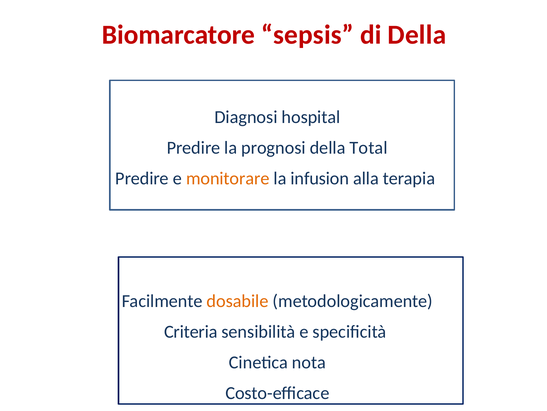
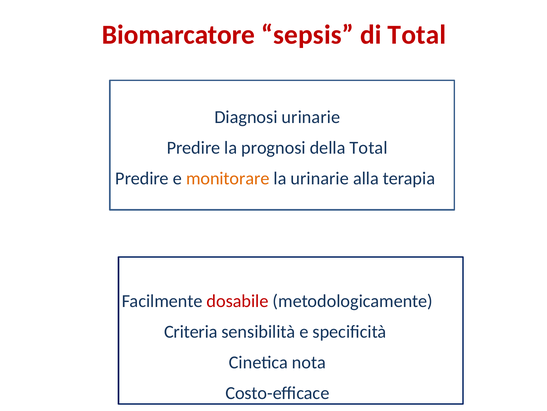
di Della: Della -> Total (417, 35)
Diagnosi hospital: hospital -> urinarie (311, 117)
la infusion: infusion -> urinarie (320, 178)
dosabile colour: orange -> red (238, 301)
